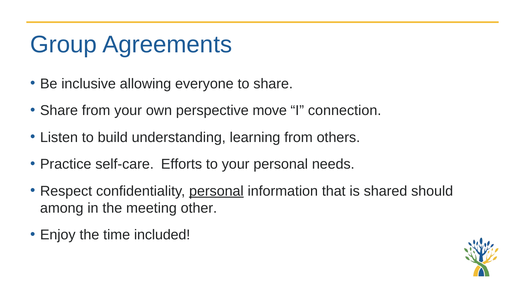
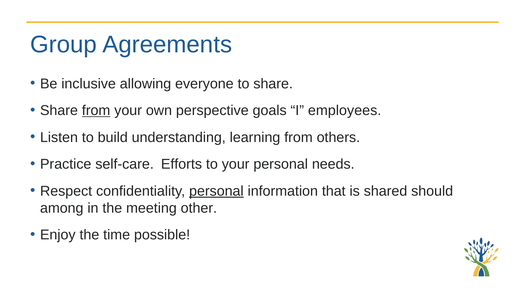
from underline: none -> present (96, 111)
move: move -> goals (270, 111)
connection: connection -> employees (345, 111)
included: included -> possible (162, 235)
